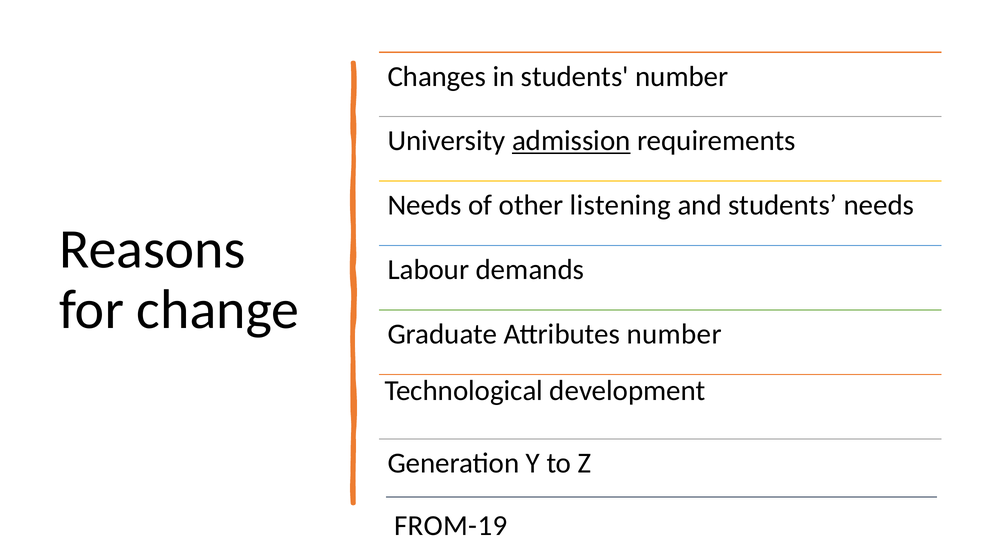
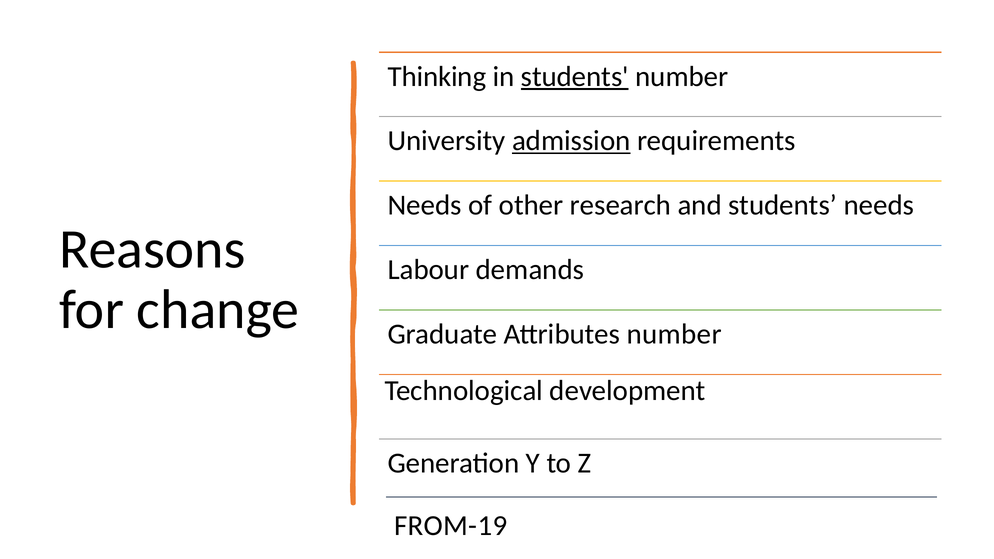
Changes: Changes -> Thinking (437, 76)
students underline: none -> present (575, 76)
listening: listening -> research (621, 205)
